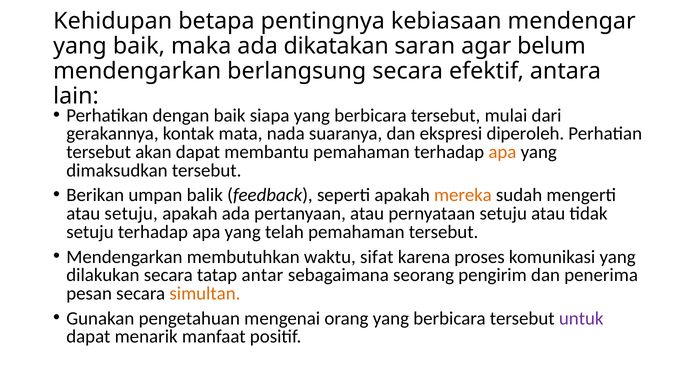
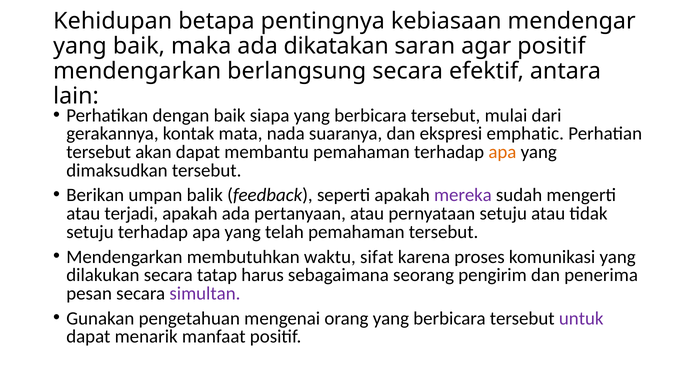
agar belum: belum -> positif (551, 46)
diperoleh: diperoleh -> emphatic (525, 134)
mereka colour: orange -> purple (463, 196)
atau setuju: setuju -> terjadi (131, 214)
antar: antar -> harus (263, 276)
simultan colour: orange -> purple (205, 294)
